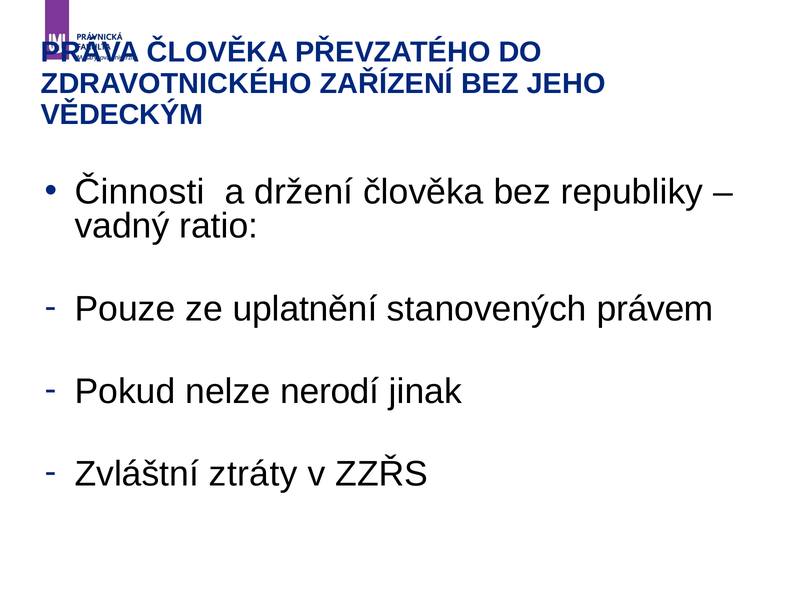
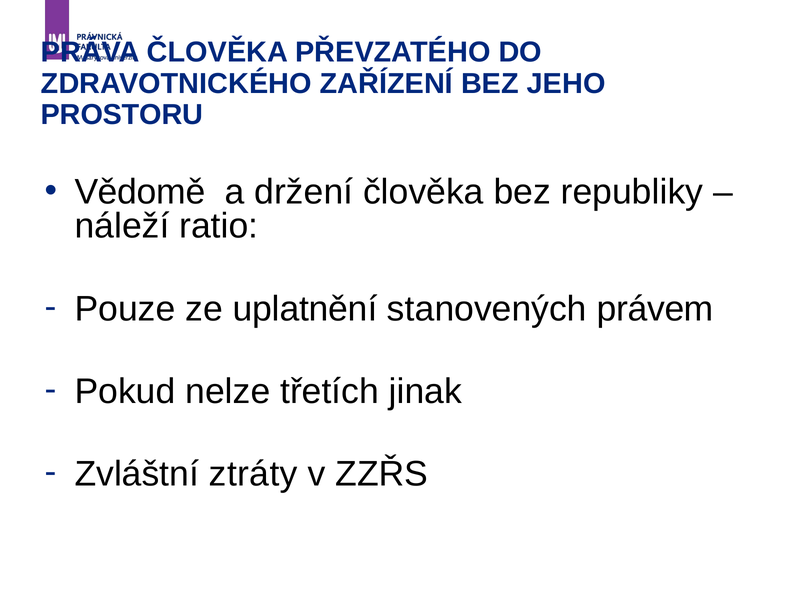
VĚDECKÝM: VĚDECKÝM -> PROSTORU (122, 115)
Činnosti: Činnosti -> Vědomě (140, 192)
vadný: vadný -> náleží (122, 226)
nerodí: nerodí -> třetích (330, 391)
